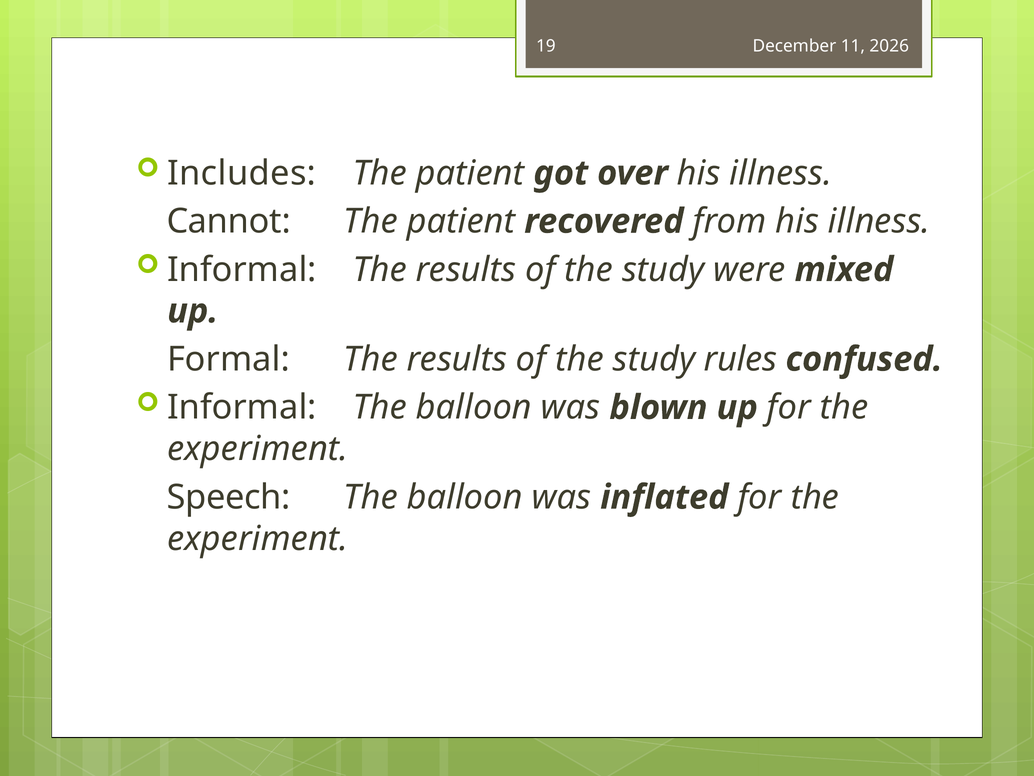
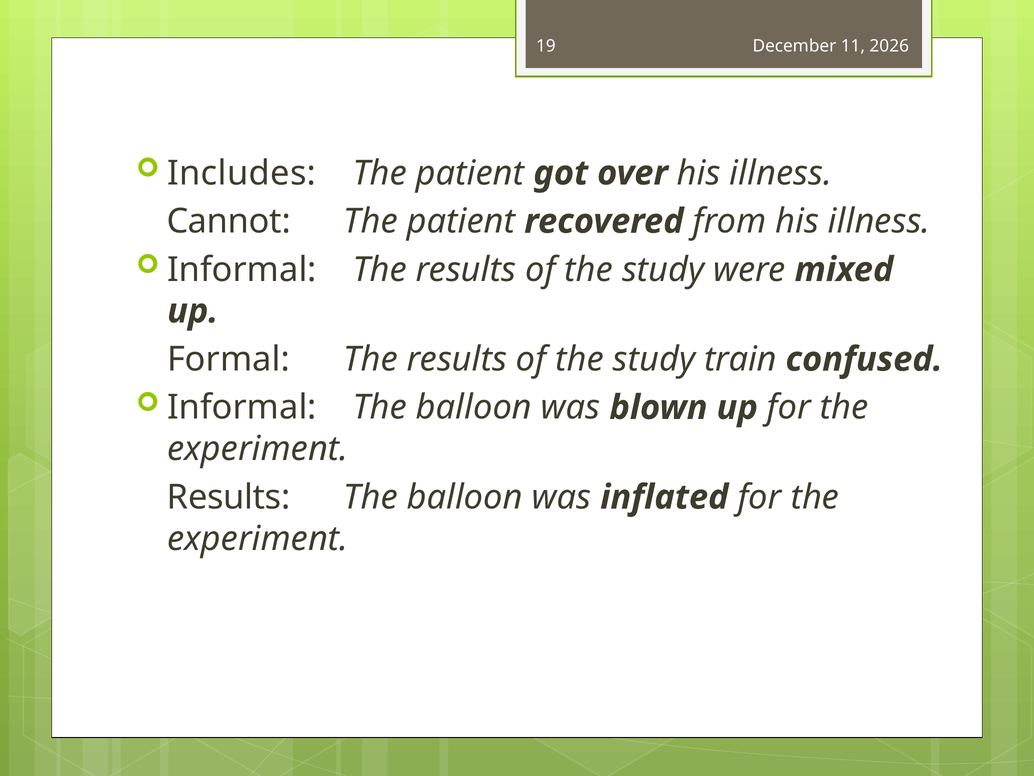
rules: rules -> train (740, 359)
Speech: Speech -> Results (229, 497)
